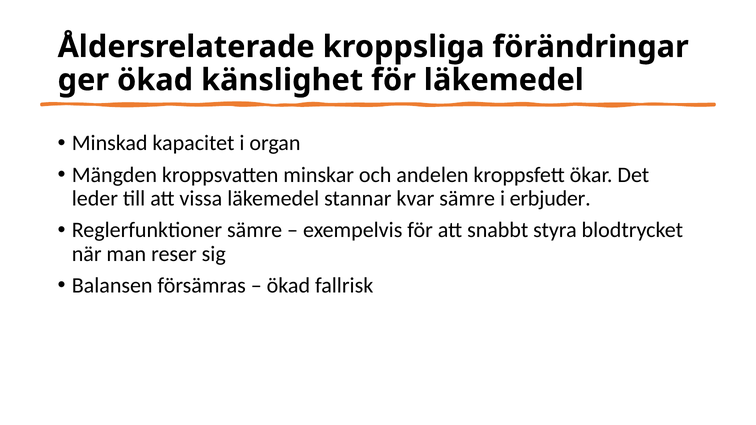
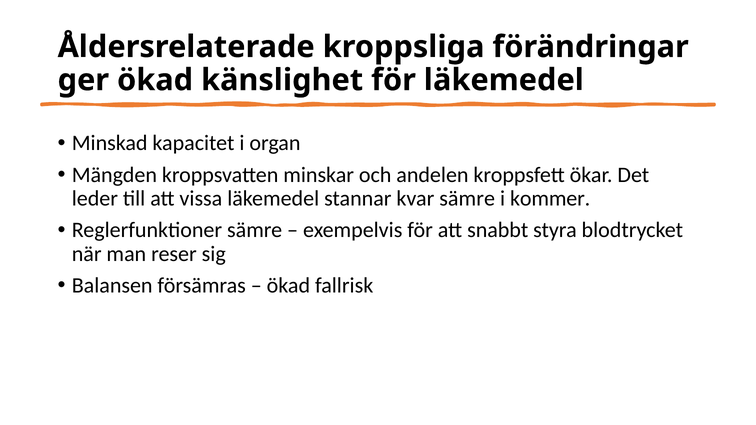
erbjuder: erbjuder -> kommer (550, 199)
